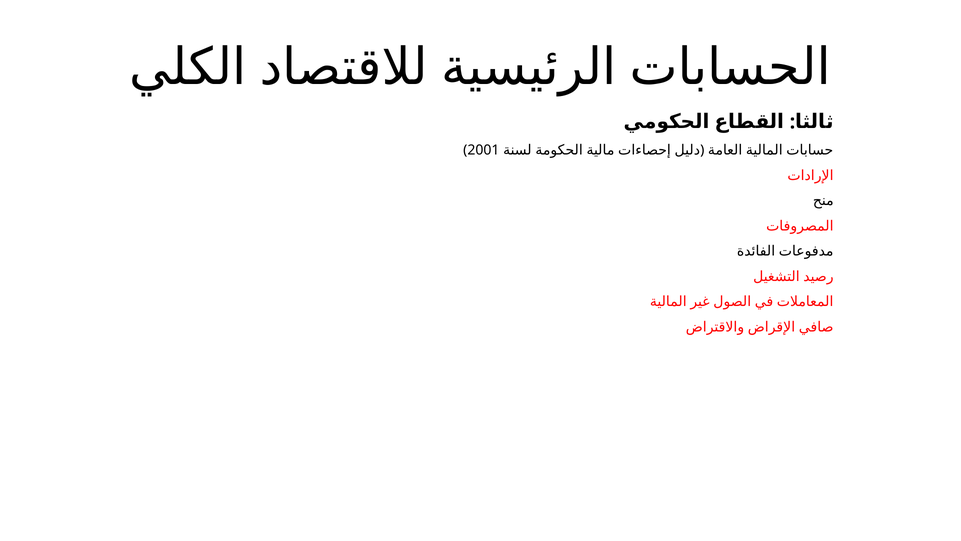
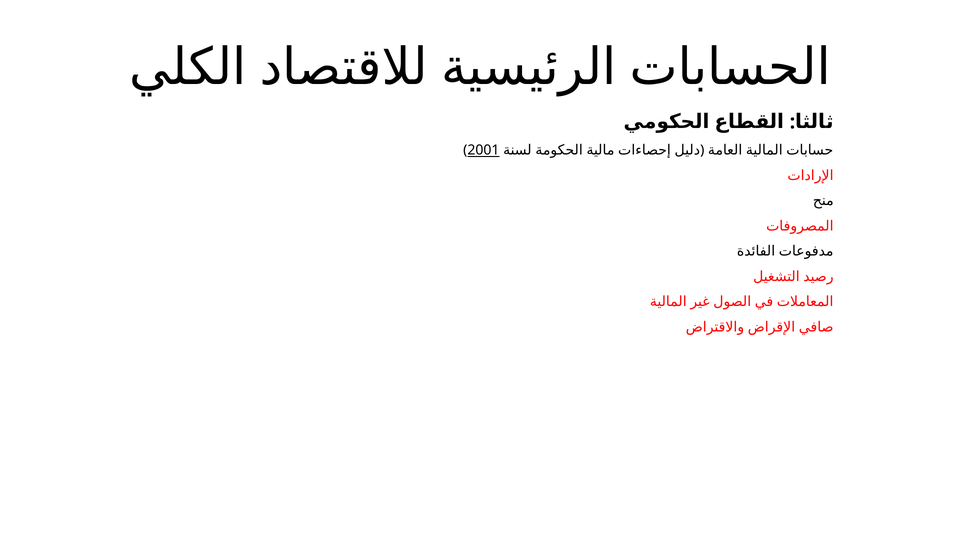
2001 underline: none -> present (483, 150)
